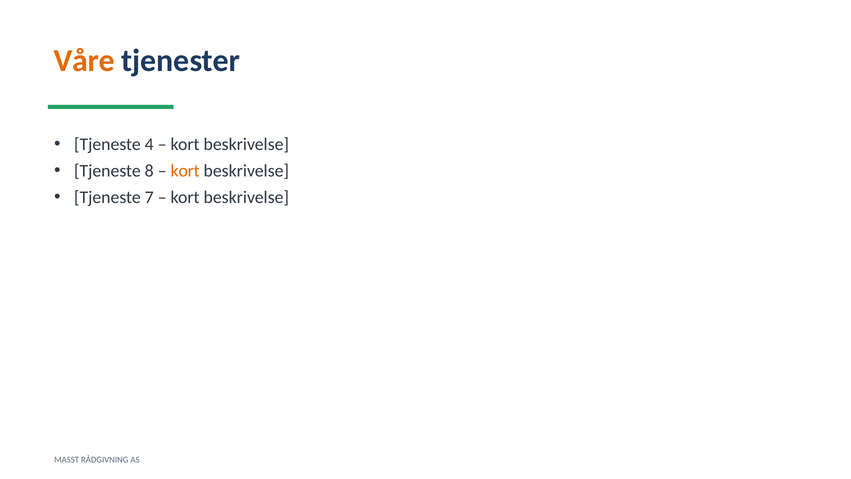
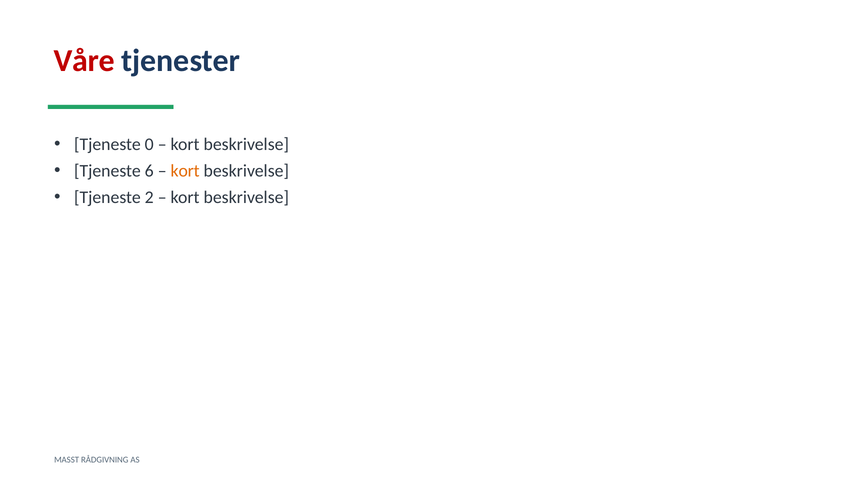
Våre colour: orange -> red (84, 61)
4: 4 -> 0 (149, 144)
8: 8 -> 6 (149, 171)
7: 7 -> 2 (149, 197)
